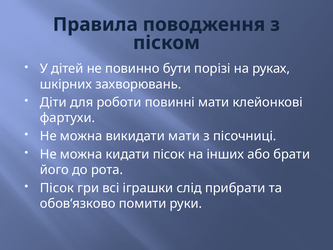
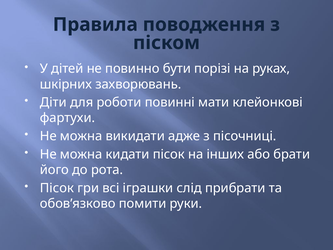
викидати мати: мати -> адже (184, 136)
